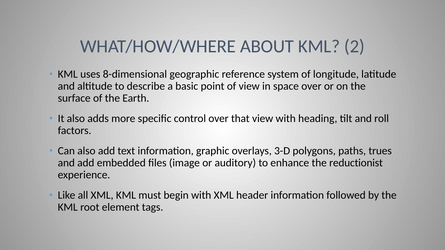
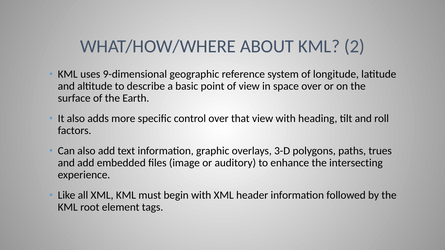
8-dimensional: 8-dimensional -> 9-dimensional (135, 74)
reductionist: reductionist -> intersecting (356, 163)
